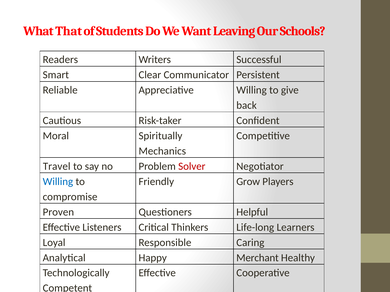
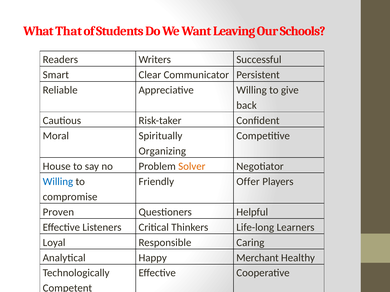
Mechanics: Mechanics -> Organizing (162, 151)
Travel: Travel -> House (57, 167)
Solver colour: red -> orange (192, 167)
Grow: Grow -> Offer (248, 182)
